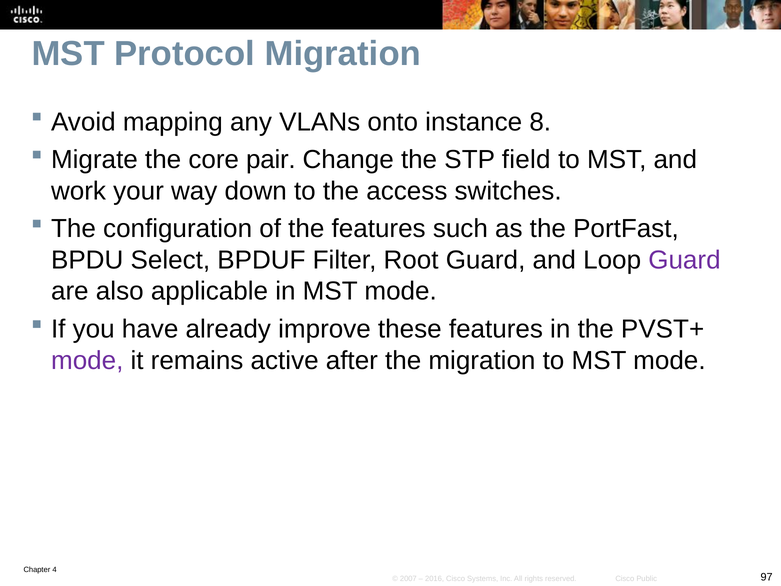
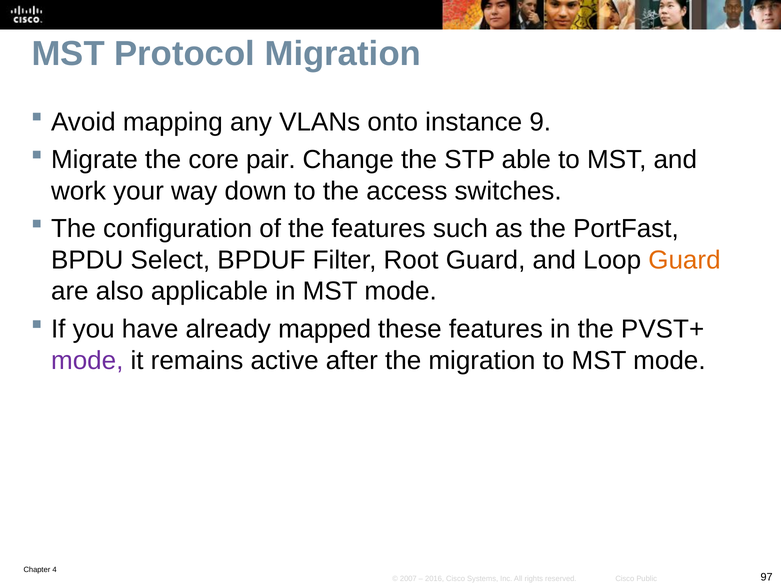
8: 8 -> 9 (540, 122)
field: field -> able (526, 160)
Guard colour: purple -> orange (684, 260)
improve: improve -> mapped (325, 329)
